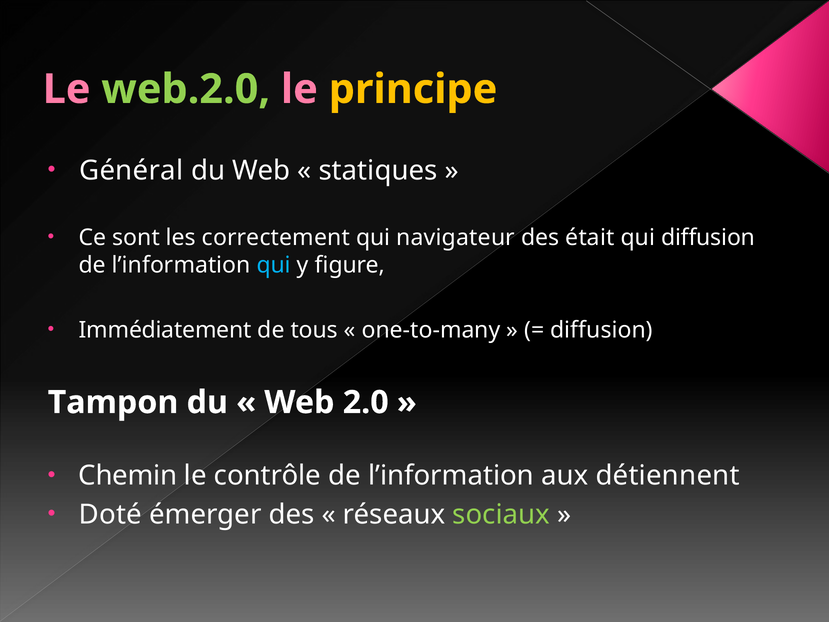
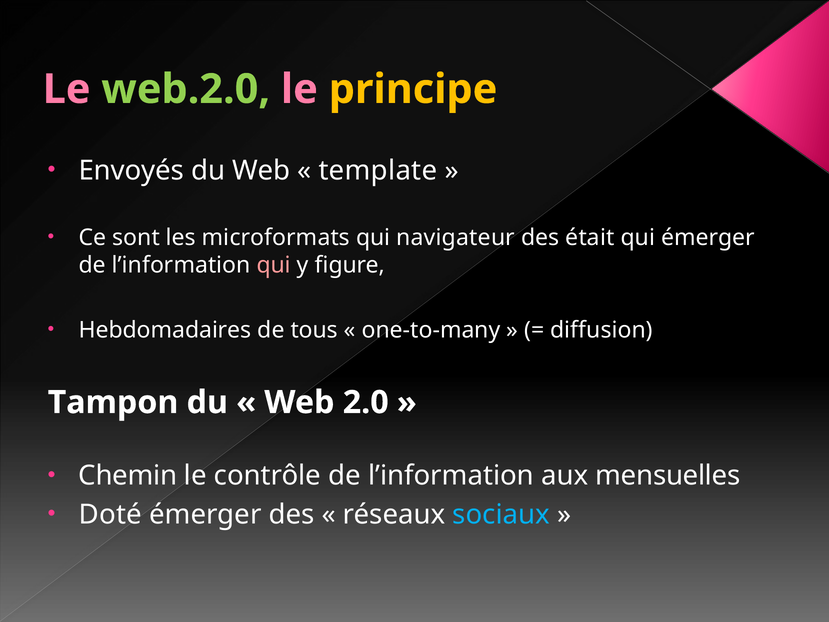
Général: Général -> Envoyés (131, 171)
statiques: statiques -> template (378, 171)
correctement: correctement -> microformats (276, 238)
qui diffusion: diffusion -> émerger (708, 238)
qui colour: light blue -> pink (274, 265)
Immédiatement: Immédiatement -> Hebdomadaires (165, 330)
détiennent: détiennent -> mensuelles (668, 476)
sociaux colour: light green -> light blue (501, 514)
